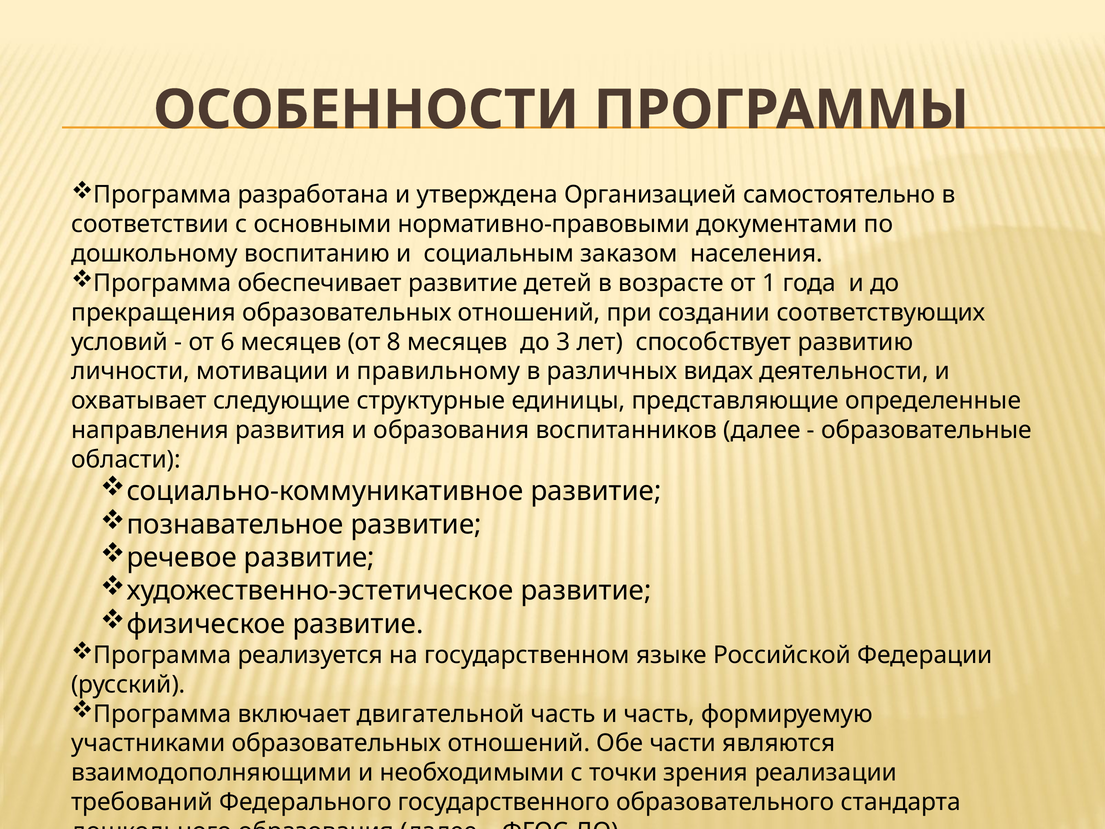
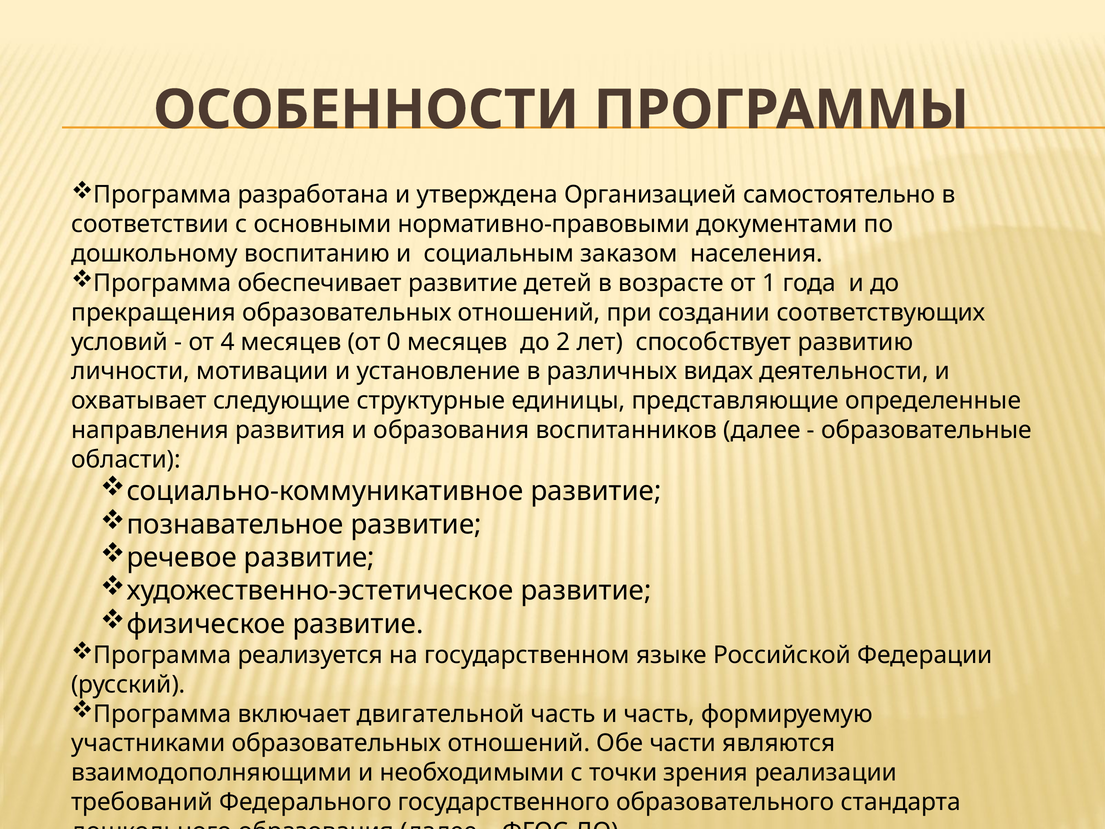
6: 6 -> 4 (228, 342)
8: 8 -> 0 (394, 342)
3: 3 -> 2 (563, 342)
правильному: правильному -> установление (438, 371)
